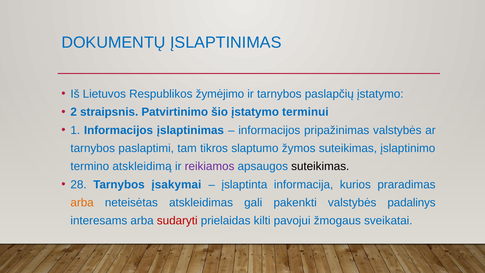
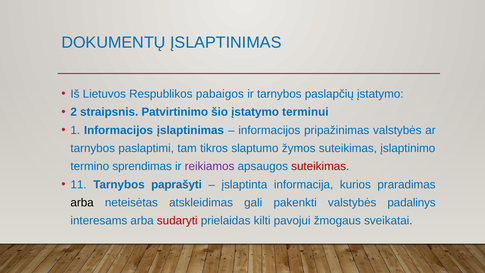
žymėjimo: žymėjimo -> pabaigos (220, 94)
atskleidimą: atskleidimą -> sprendimas (142, 166)
suteikimas colour: black -> red (320, 166)
28: 28 -> 11 (79, 184)
įsakymai: įsakymai -> paprašyti (177, 184)
arba colour: orange -> black (82, 203)
